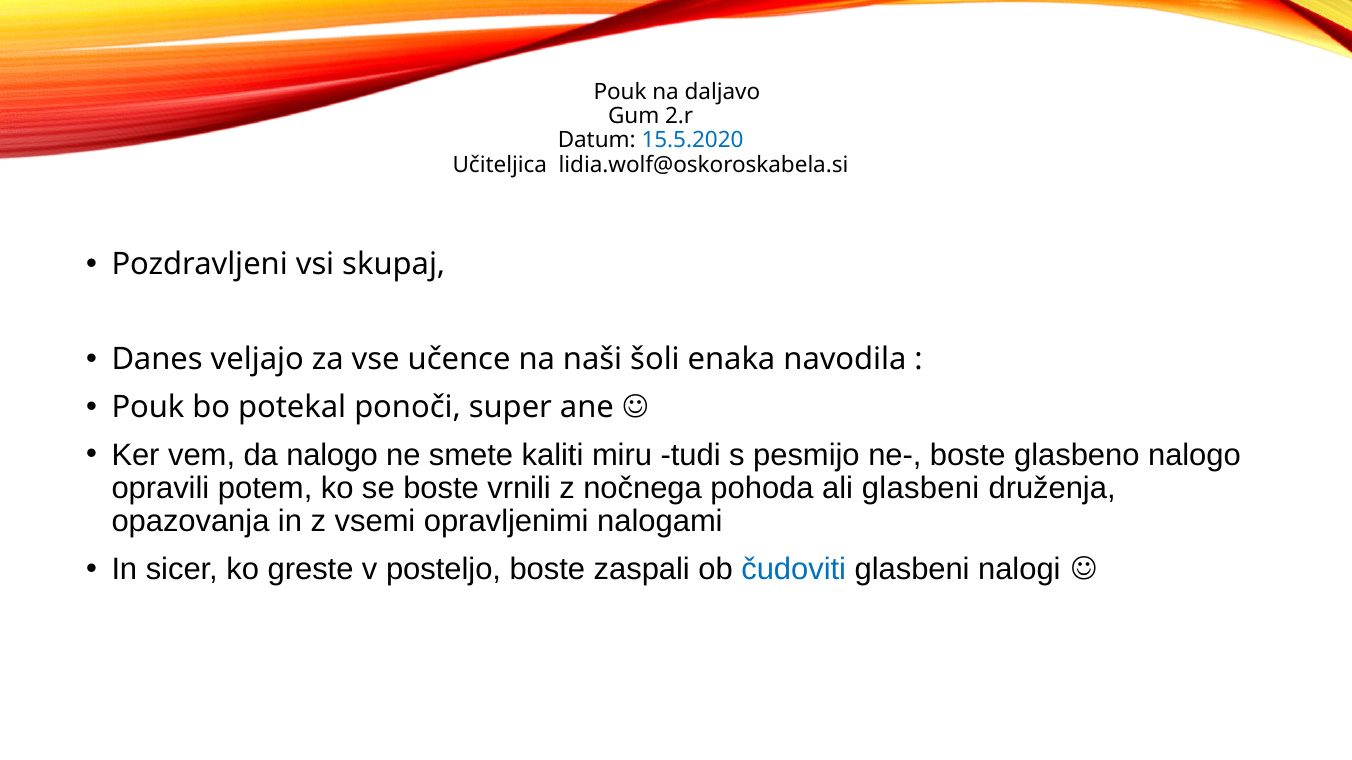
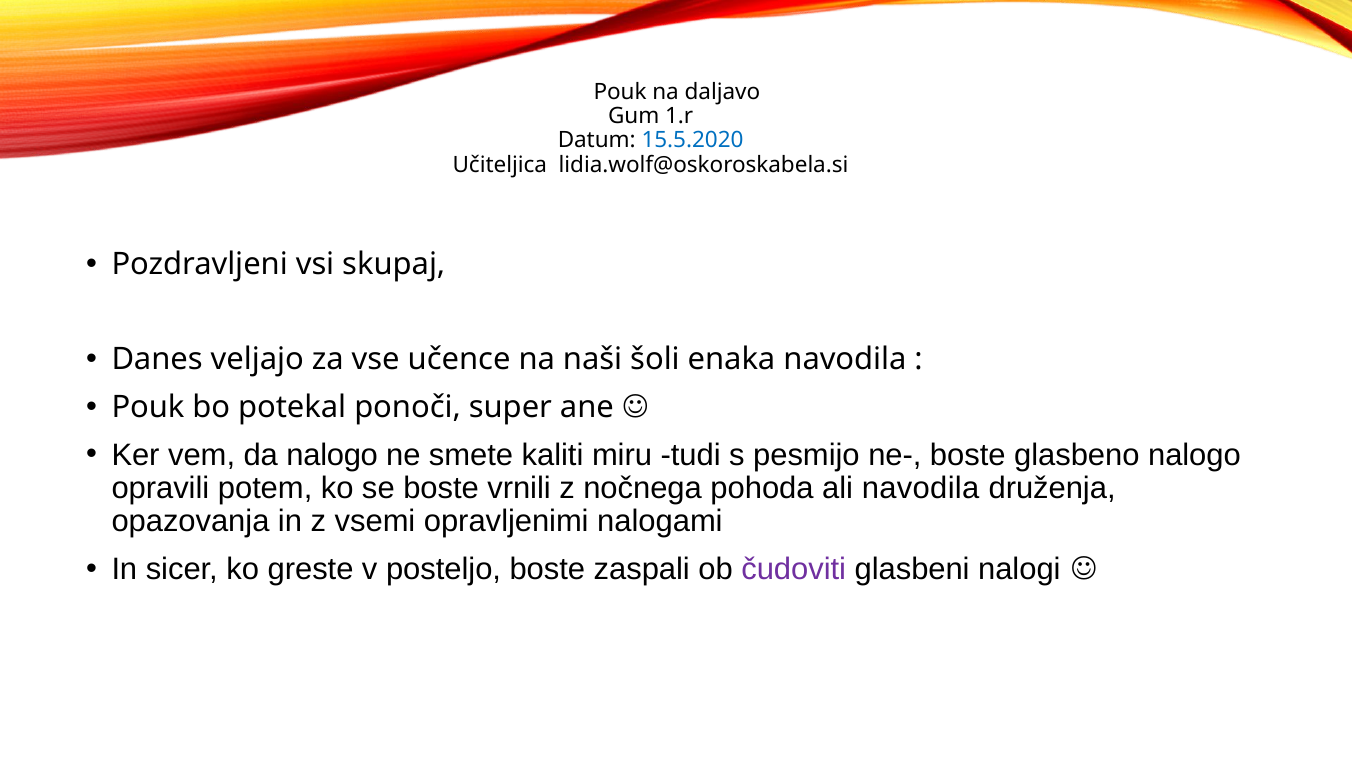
2.r: 2.r -> 1.r (679, 116)
ali glasbeni: glasbeni -> navodila (921, 489)
čudoviti colour: blue -> purple (794, 570)
